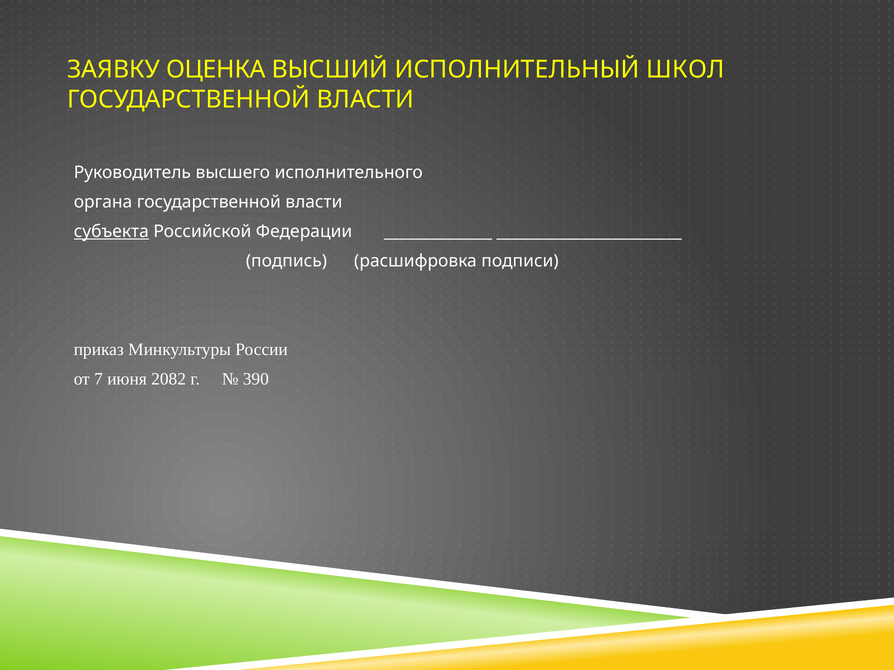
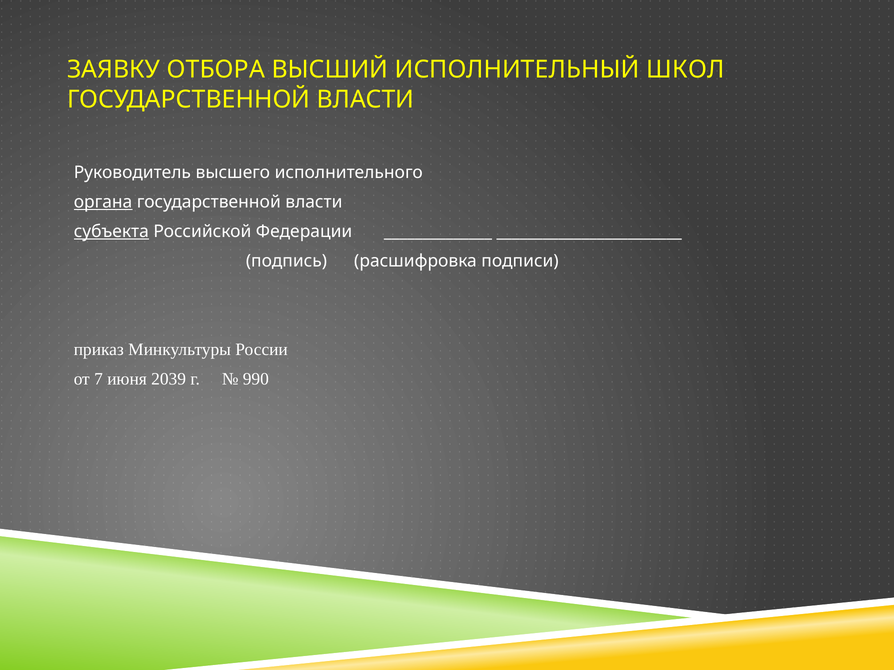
ОЦЕНКА: ОЦЕНКА -> ОТБОРА (216, 70)
органа underline: none -> present (103, 202)
2082: 2082 -> 2039 (169, 380)
390: 390 -> 990 (256, 380)
